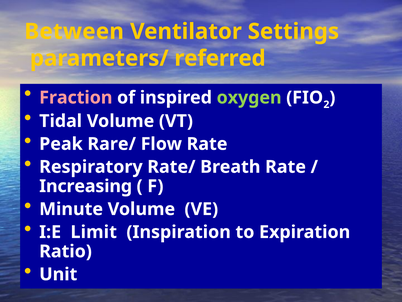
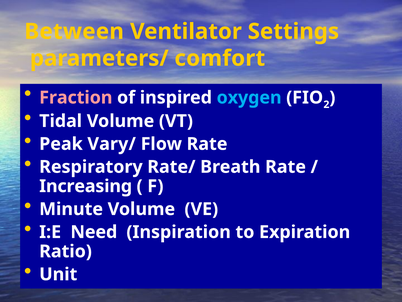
referred: referred -> comfort (220, 58)
oxygen colour: light green -> light blue (249, 97)
Rare/: Rare/ -> Vary/ (112, 144)
Limit: Limit -> Need (94, 232)
